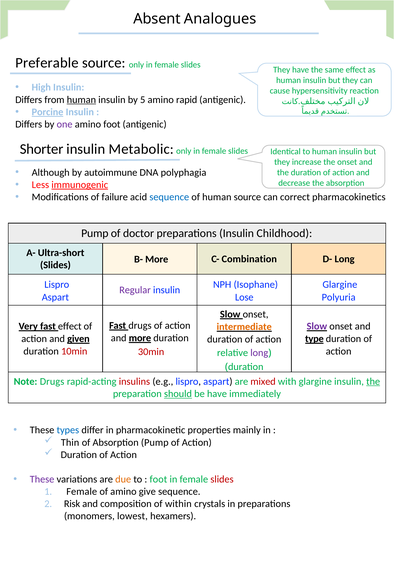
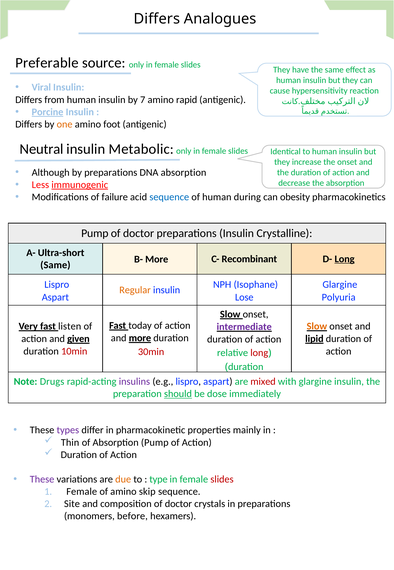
Absent: Absent -> Differs (157, 19)
High: High -> Viral (41, 87)
human underline: present -> none (81, 99)
5: 5 -> 7 (143, 99)
one colour: purple -> orange (65, 124)
Shorter: Shorter -> Neutral (42, 149)
by autoimmune: autoimmune -> preparations (111, 172)
DNA polyphagia: polyphagia -> absorption (184, 172)
human source: source -> during (247, 197)
correct: correct -> obesity (295, 197)
Childhood: Childhood -> Crystalline (284, 233)
Combination: Combination -> Recombinant (249, 258)
Long underline: none -> present (345, 258)
Slides: Slides -> Same (55, 265)
Regular colour: purple -> orange (135, 289)
Fast drugs: drugs -> today (140, 325)
fast effect: effect -> listen (70, 326)
Slow colour: purple -> orange (317, 326)
intermediate colour: orange -> purple (244, 326)
type: type -> lipid (314, 338)
long colour: purple -> red (259, 352)
insulins colour: red -> purple (134, 381)
the underline: present -> none (373, 381)
be have: have -> dose (217, 393)
types colour: blue -> purple (68, 429)
foot: foot -> type (158, 479)
give: give -> skip (147, 491)
Risk: Risk -> Site (72, 503)
composition of within: within -> doctor (178, 503)
lowest: lowest -> before (132, 515)
